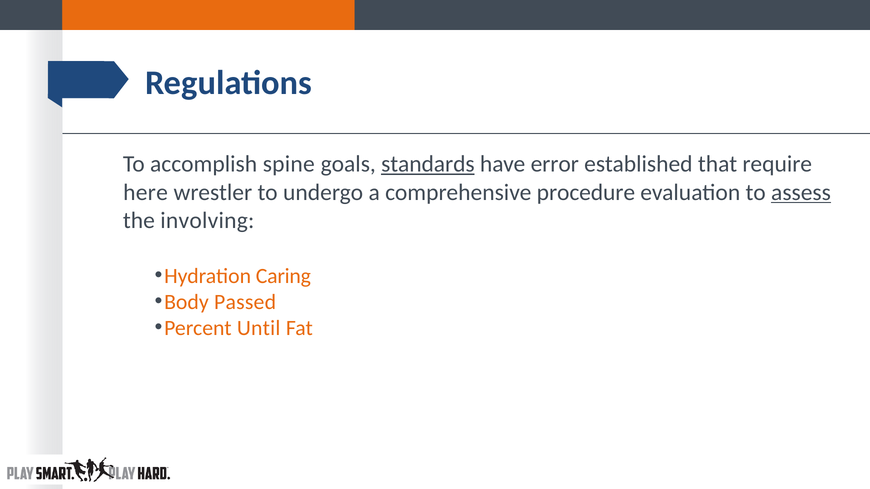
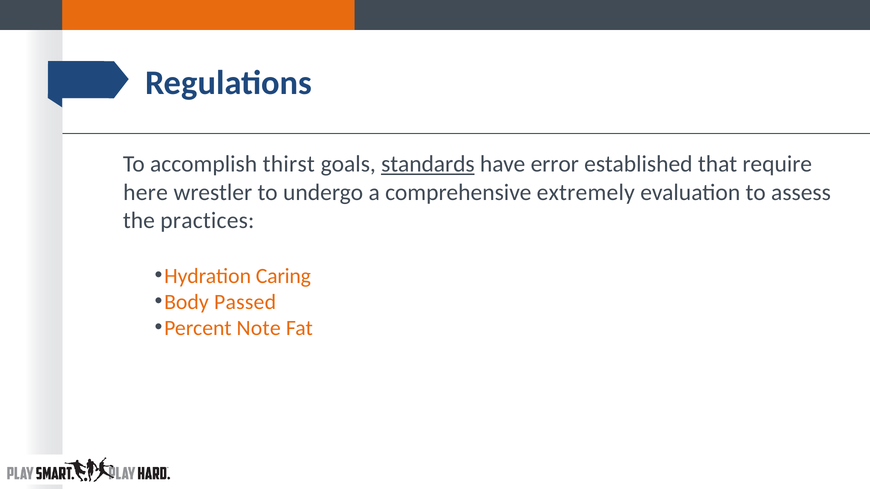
spine: spine -> thirst (289, 164)
procedure: procedure -> extremely (586, 192)
assess underline: present -> none (801, 192)
involving: involving -> practices (207, 221)
Until: Until -> Note (259, 328)
